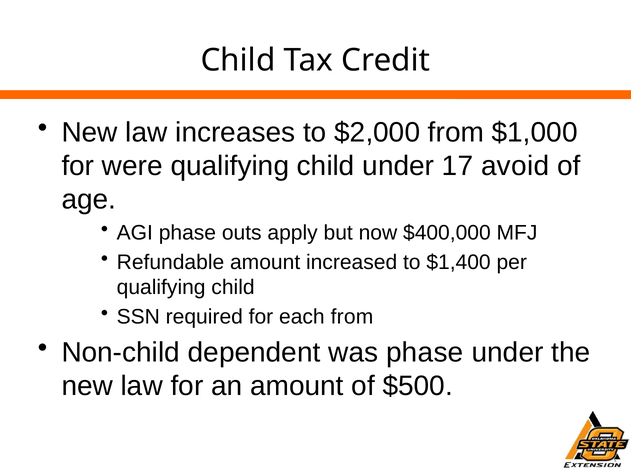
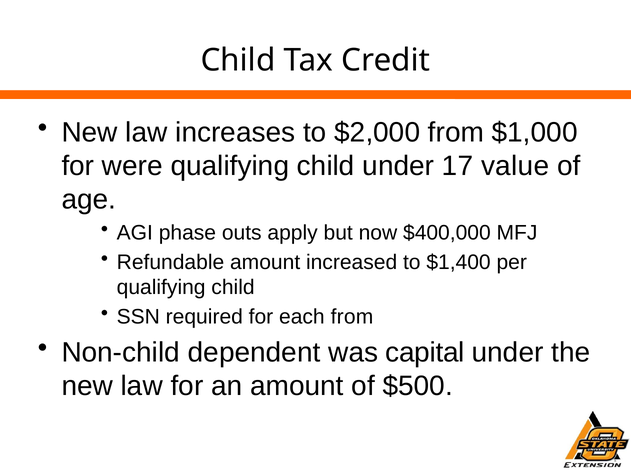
avoid: avoid -> value (515, 166)
was phase: phase -> capital (425, 353)
